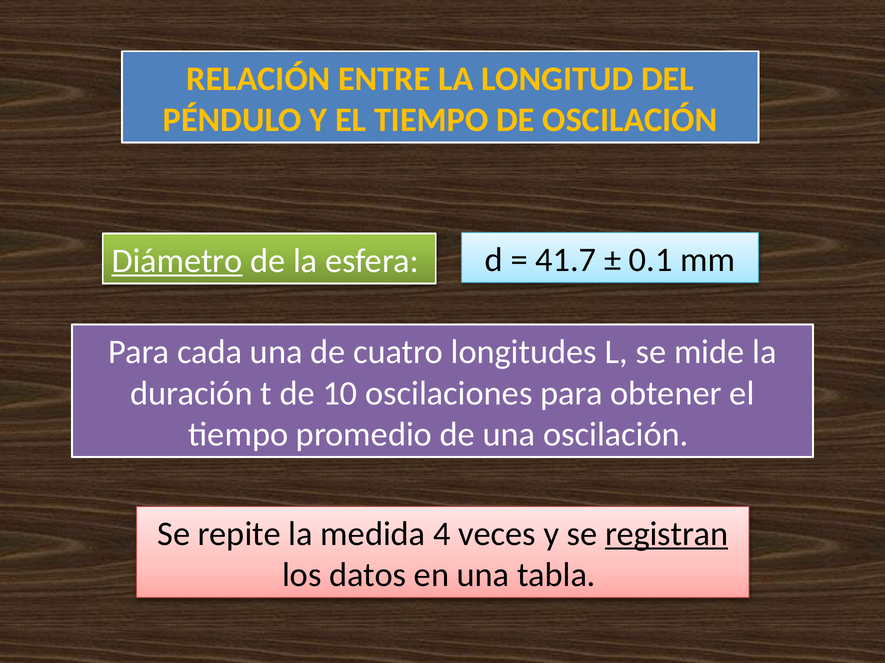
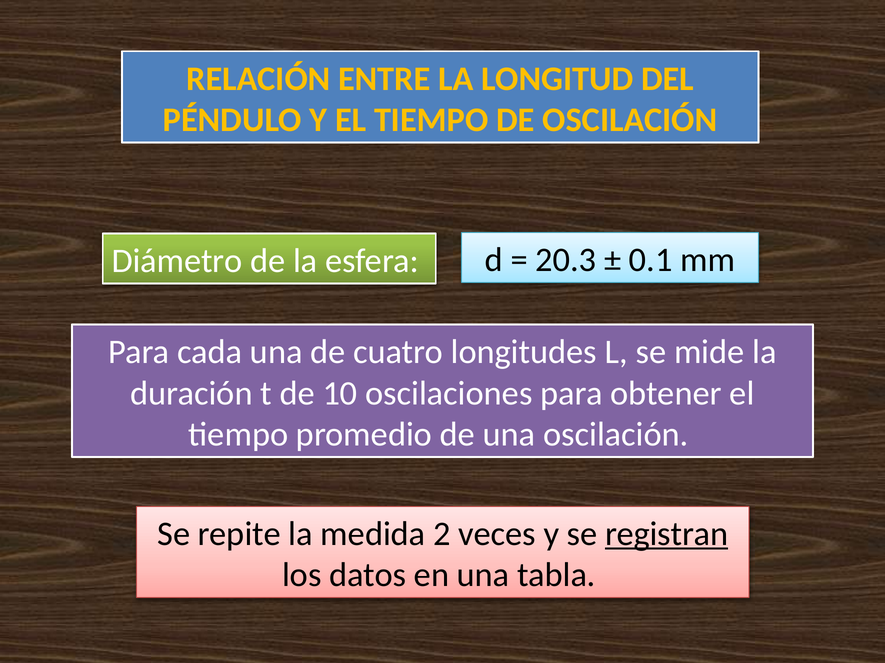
41.7: 41.7 -> 20.3 (566, 260)
Diámetro underline: present -> none (177, 261)
4: 4 -> 2 (442, 534)
